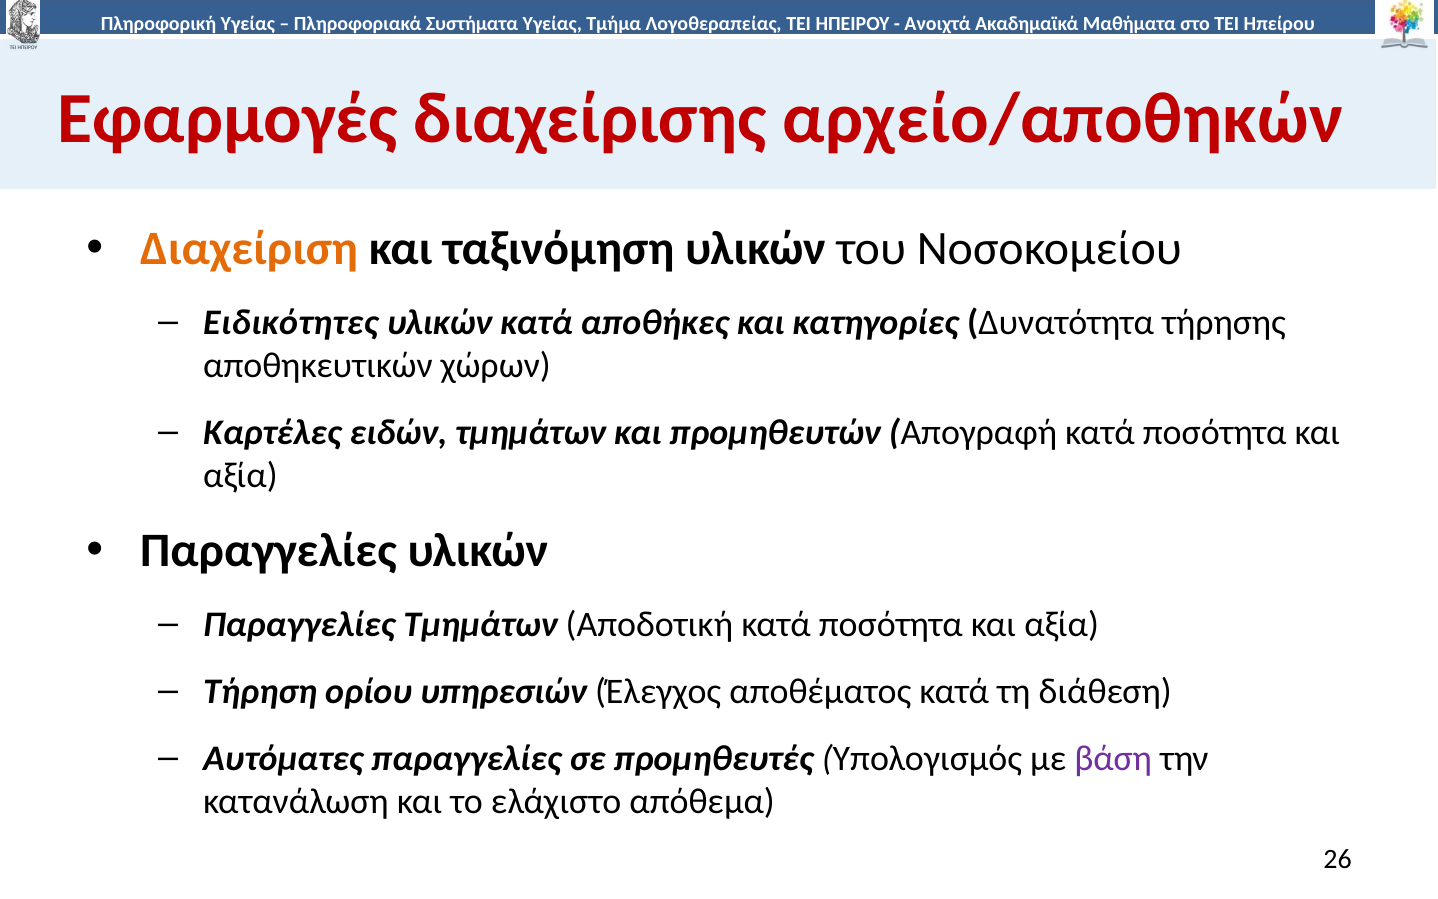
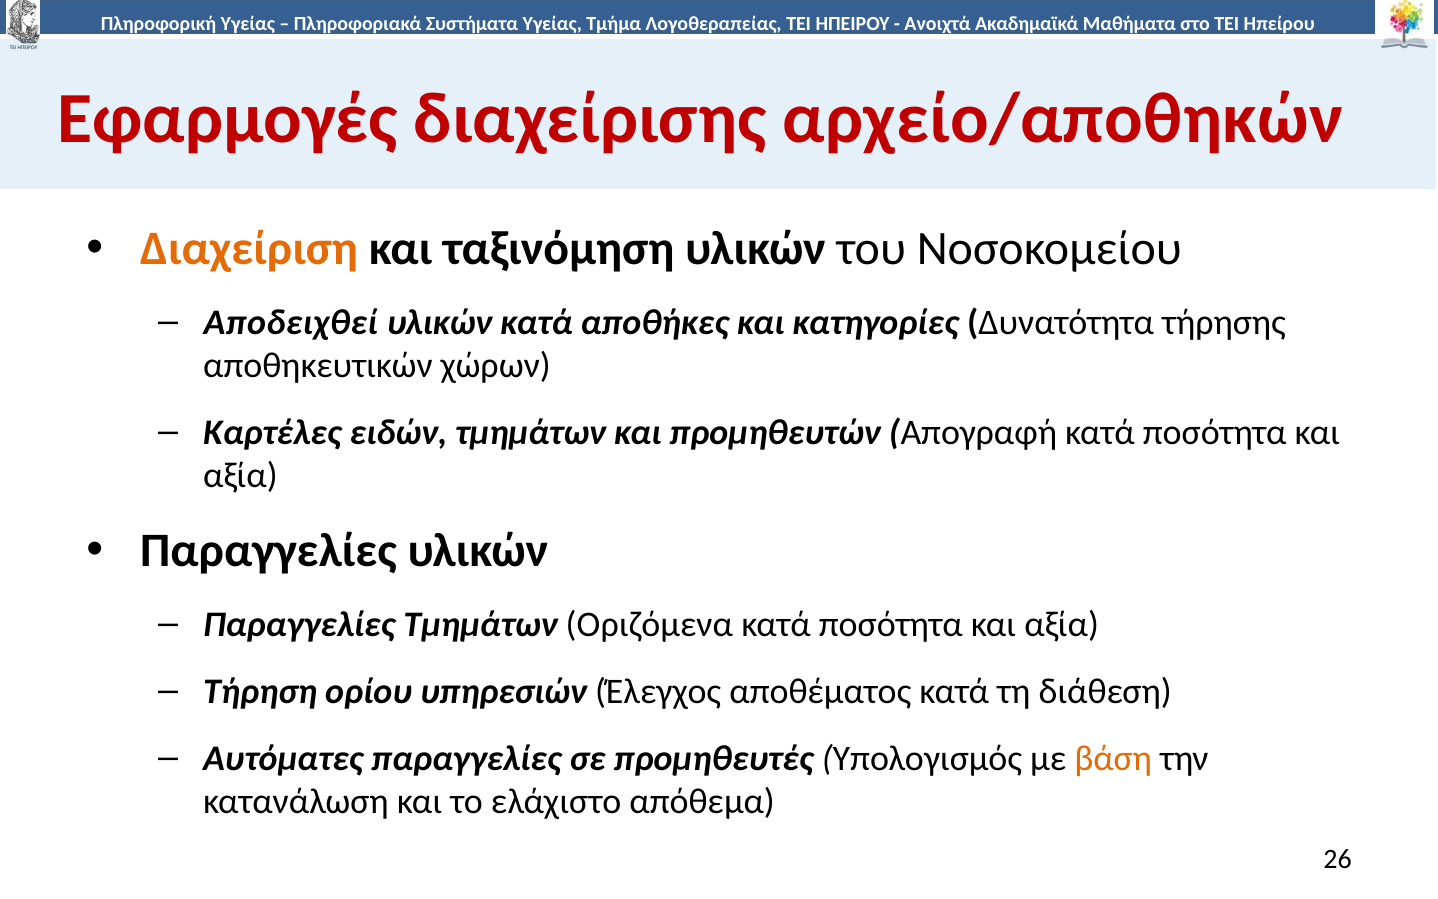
Ειδικότητες: Ειδικότητες -> Αποδειχθεί (291, 322)
Αποδοτική: Αποδοτική -> Οριζόμενα (649, 624)
βάση colour: purple -> orange (1113, 759)
